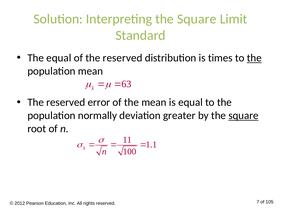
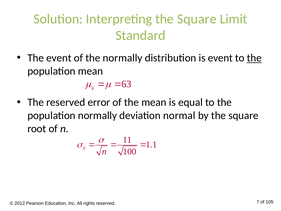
The equal: equal -> event (59, 58)
of the reserved: reserved -> normally (123, 58)
is times: times -> event (220, 58)
greater: greater -> normal (179, 115)
square underline: present -> none (243, 115)
